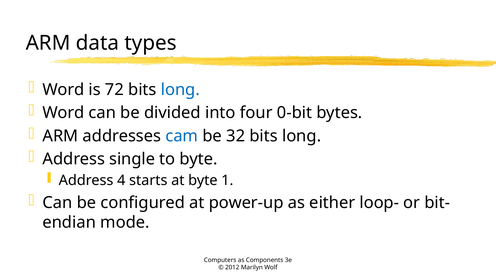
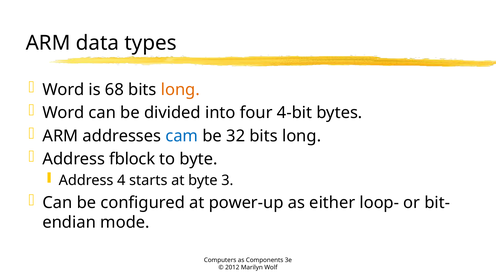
72: 72 -> 68 (114, 90)
long colour: blue -> orange (180, 90)
0-bit: 0-bit -> 4-bit (295, 113)
single: single -> fblock (132, 159)
1: 1 -> 3 (227, 180)
